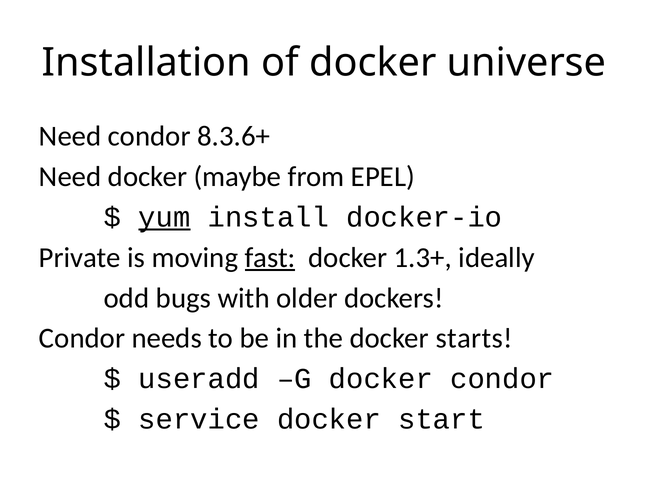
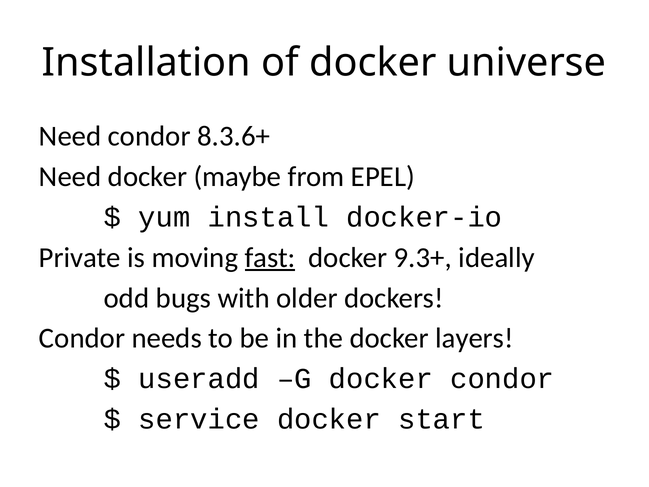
yum underline: present -> none (164, 217)
1.3+: 1.3+ -> 9.3+ (423, 257)
starts: starts -> layers (474, 338)
